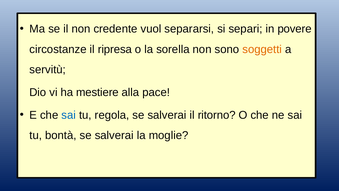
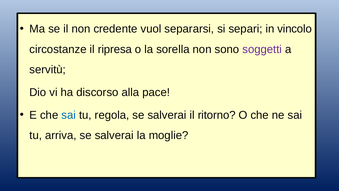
povere: povere -> vincolo (295, 29)
soggetti colour: orange -> purple (262, 49)
mestiere: mestiere -> discorso (97, 92)
bontà: bontà -> arriva (61, 135)
